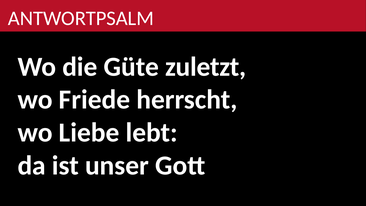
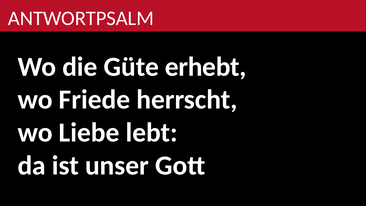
zuletzt: zuletzt -> erhebt (206, 67)
